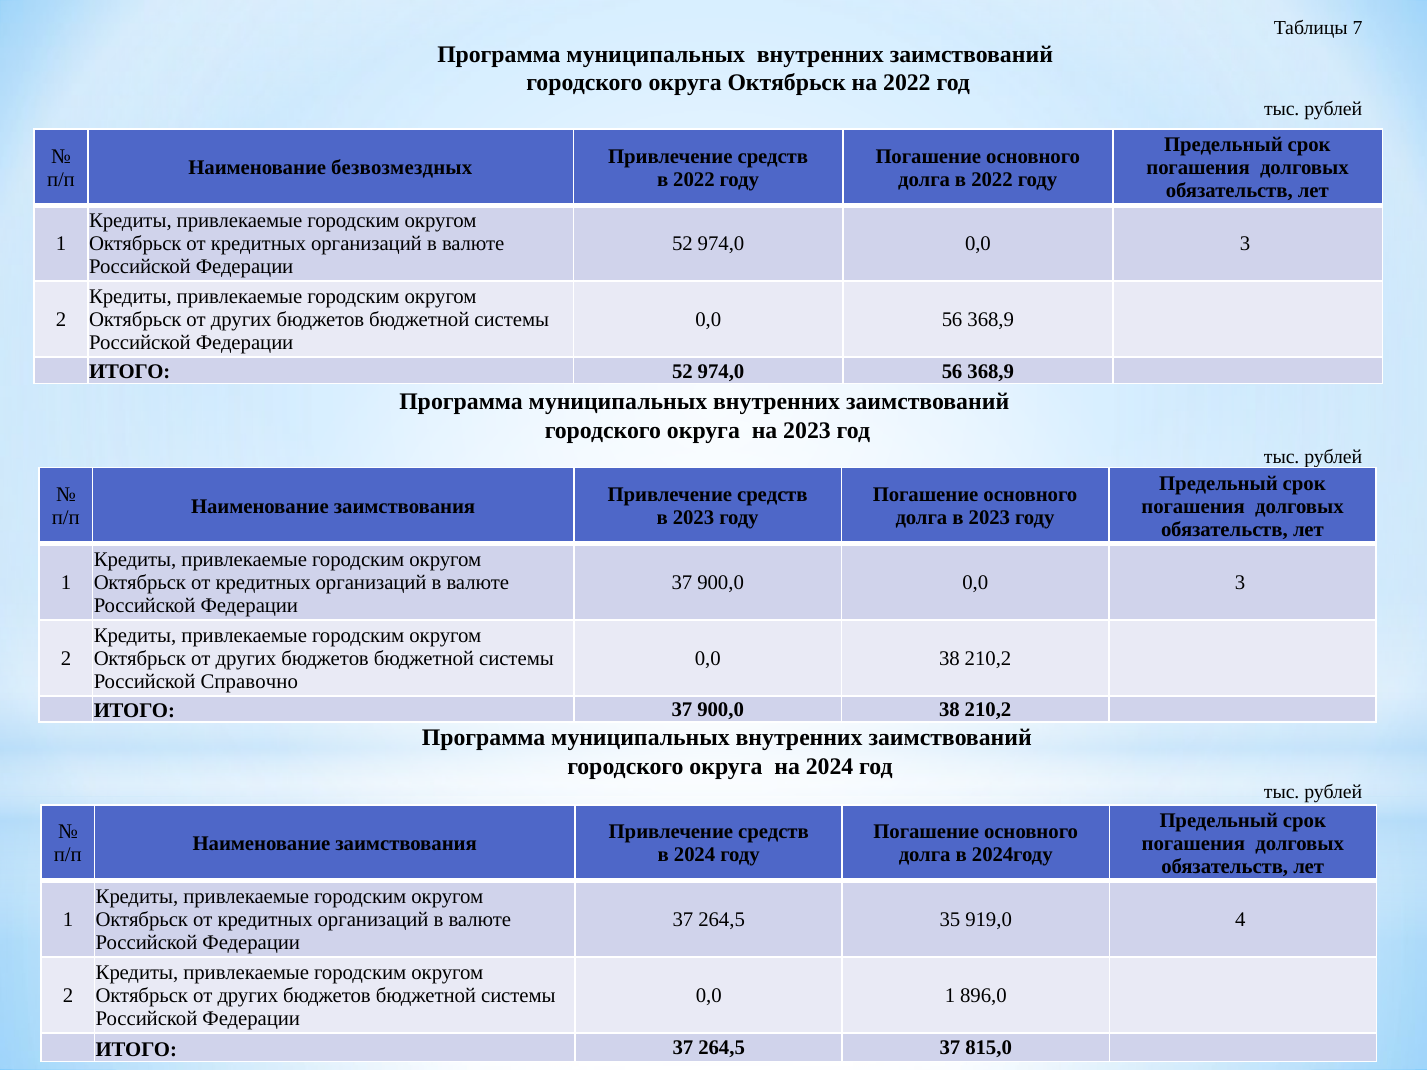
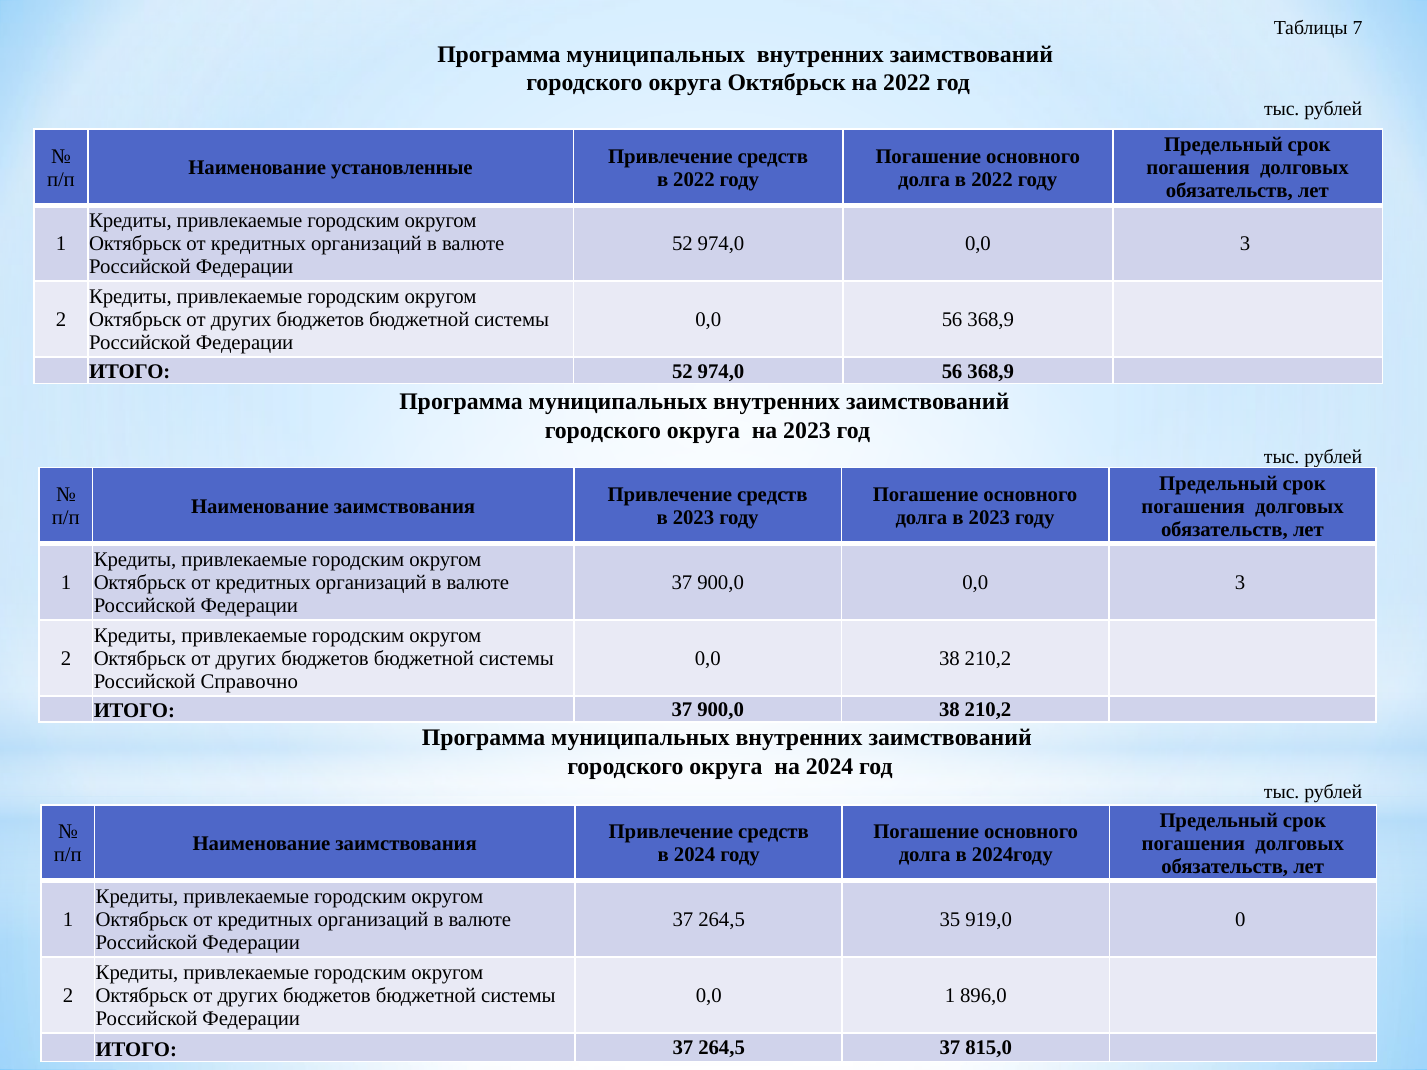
безвозмездных: безвозмездных -> установленные (402, 168)
4: 4 -> 0 (1240, 920)
